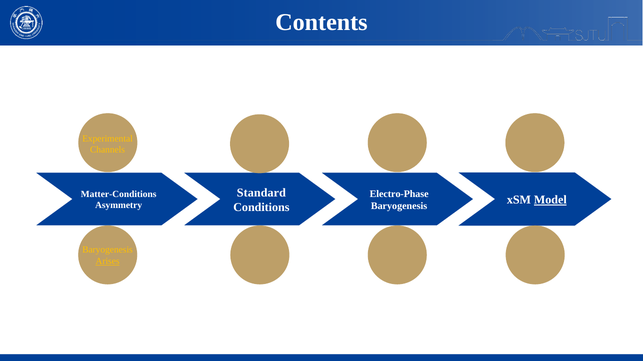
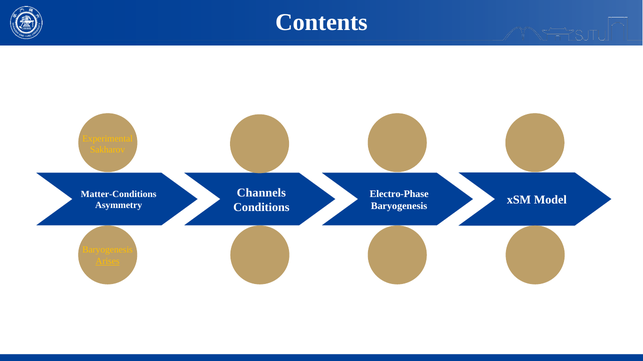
Channels: Channels -> Sakharov (108, 150)
Standard: Standard -> Channels (261, 193)
Model underline: present -> none (550, 200)
